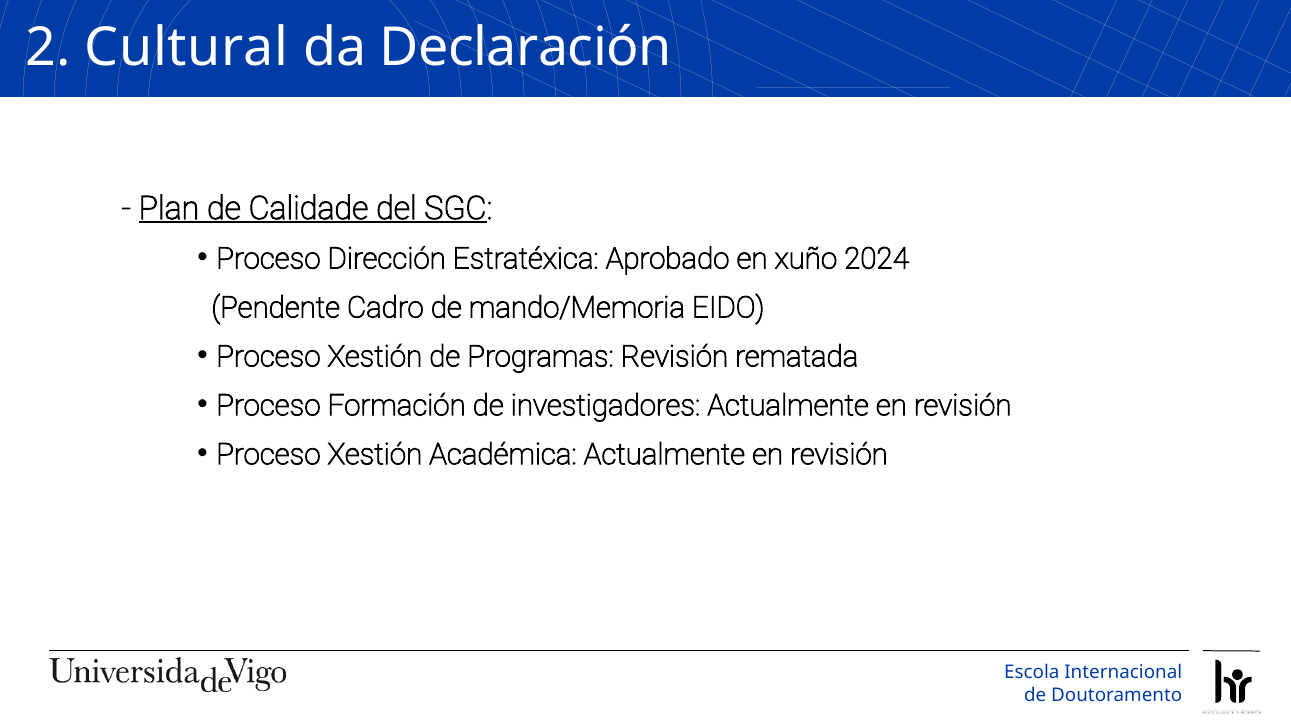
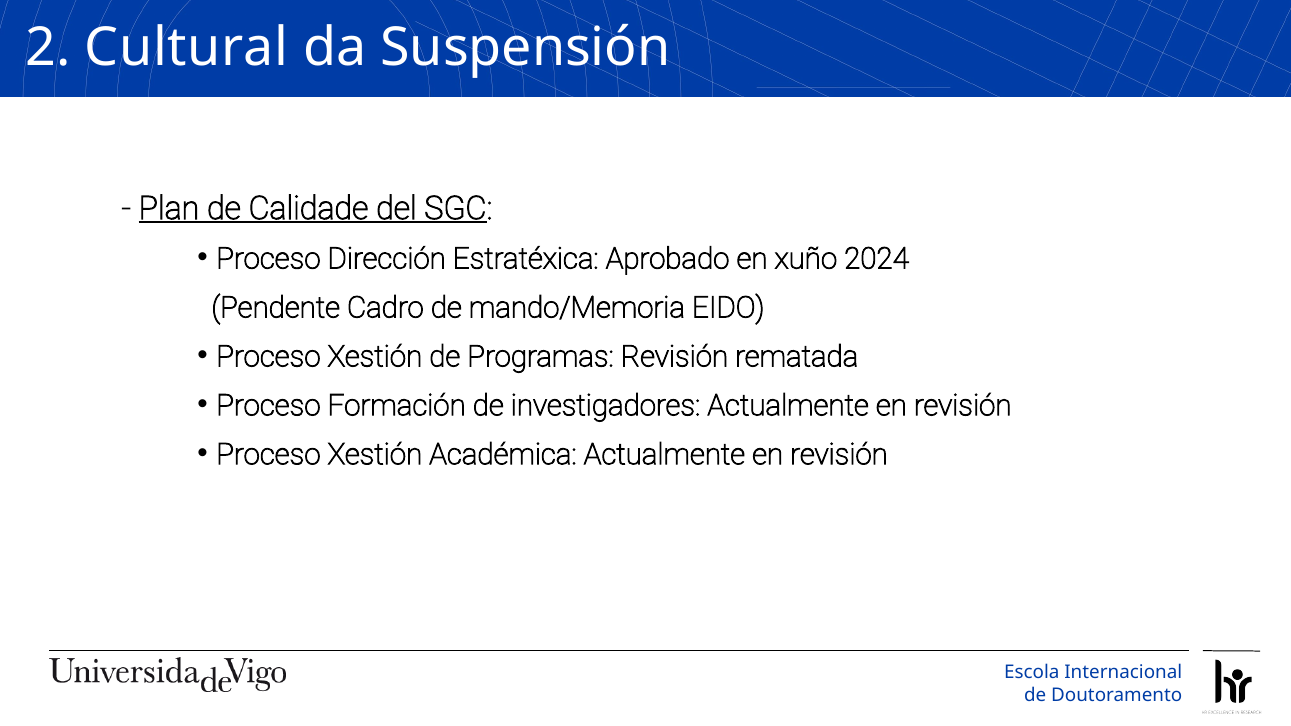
Declaración: Declaración -> Suspensión (526, 48)
